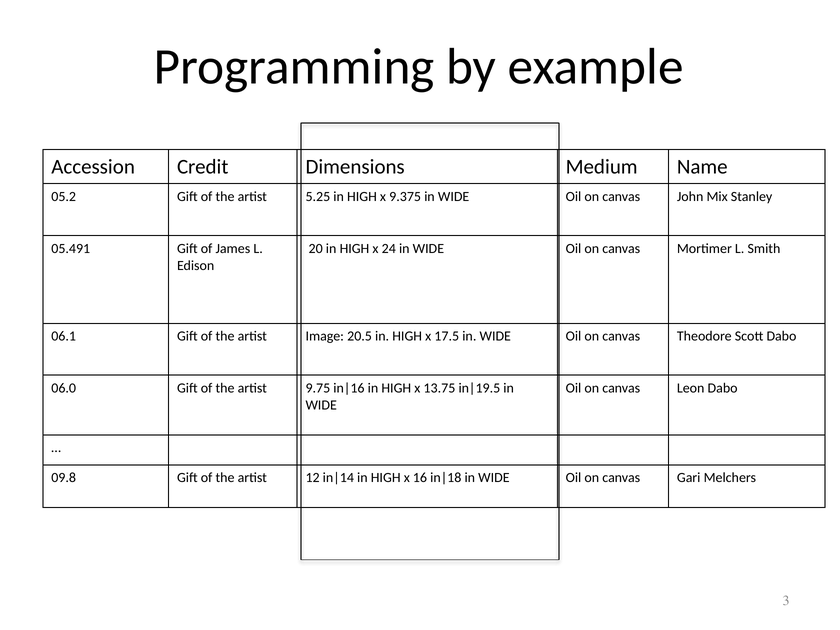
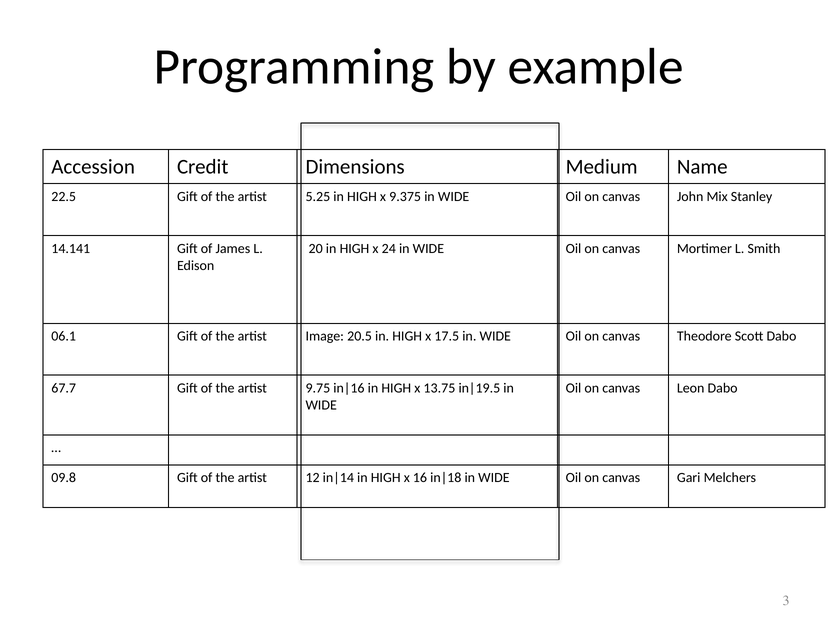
05.2: 05.2 -> 22.5 (64, 197)
05.491: 05.491 -> 14.141 (71, 248)
06.0: 06.0 -> 67.7 (64, 388)
